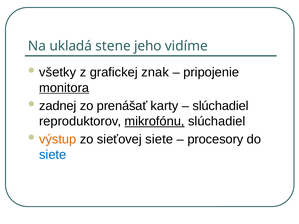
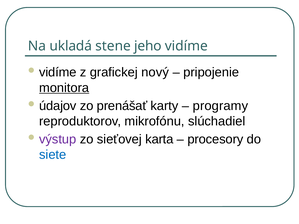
všetky: všetky -> vidíme (58, 72)
znak: znak -> nový (155, 72)
zadnej: zadnej -> údajov (58, 106)
slúchadiel: slúchadiel -> programy (220, 106)
mikrofónu underline: present -> none (155, 121)
výstup colour: orange -> purple (58, 139)
sieťovej siete: siete -> karta (159, 139)
